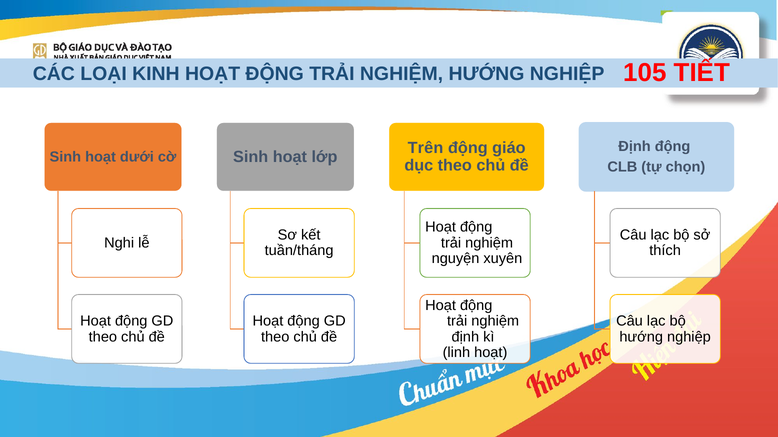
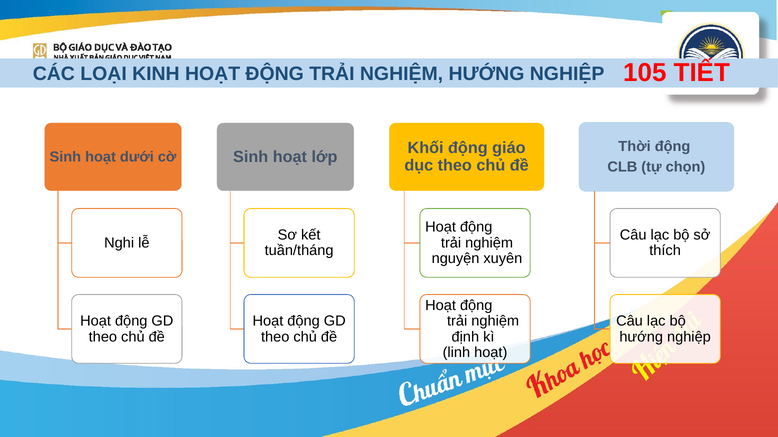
Định: Định -> Thời (635, 147)
Trên: Trên -> Khối (426, 148)
